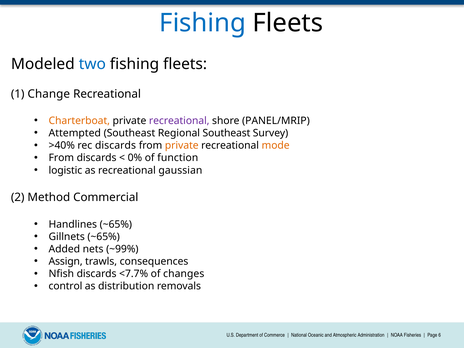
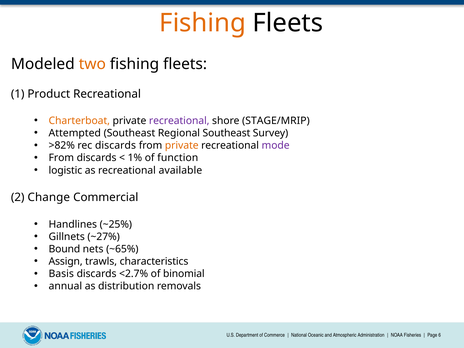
Fishing colour: blue -> orange (203, 23)
two colour: blue -> orange (92, 64)
Change: Change -> Product (49, 94)
PANEL/MRIP: PANEL/MRIP -> STAGE/MRIP (276, 121)
>40%: >40% -> >82% (62, 146)
mode colour: orange -> purple (276, 146)
0%: 0% -> 1% (135, 158)
gaussian: gaussian -> available (180, 170)
Method: Method -> Change (49, 197)
Handlines ~65%: ~65% -> ~25% (116, 224)
Gillnets ~65%: ~65% -> ~27% (104, 237)
Added: Added -> Bound (64, 249)
~99%: ~99% -> ~65% (122, 249)
consequences: consequences -> characteristics (154, 262)
Nfish: Nfish -> Basis (61, 274)
<7.7%: <7.7% -> <2.7% (134, 274)
changes: changes -> binomial (184, 274)
control: control -> annual (65, 286)
